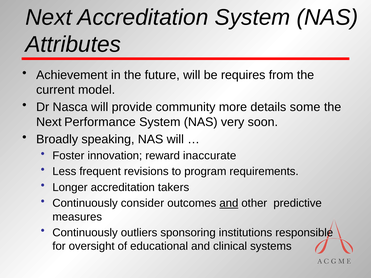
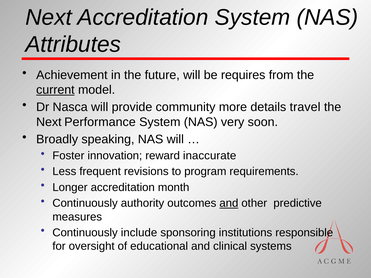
current underline: none -> present (55, 90)
some: some -> travel (305, 107)
takers: takers -> month (174, 187)
consider: consider -> authority (143, 203)
outliers: outliers -> include (139, 233)
